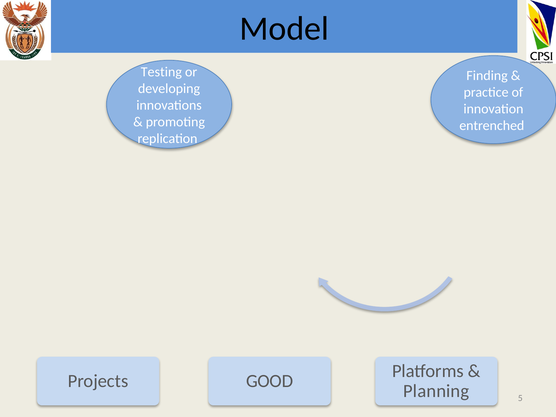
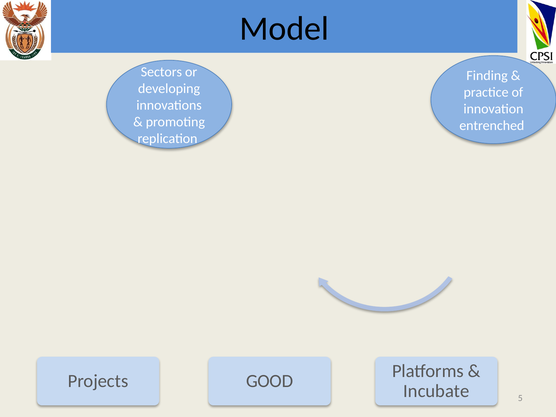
Testing: Testing -> Sectors (161, 72)
Planning: Planning -> Incubate (436, 391)
